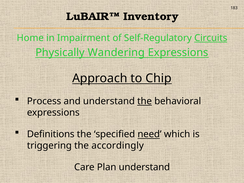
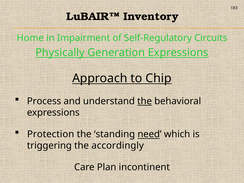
Circuits underline: present -> none (211, 38)
Wandering: Wandering -> Generation (116, 53)
Definitions: Definitions -> Protection (51, 134)
specified: specified -> standing (114, 134)
Plan understand: understand -> incontinent (144, 167)
